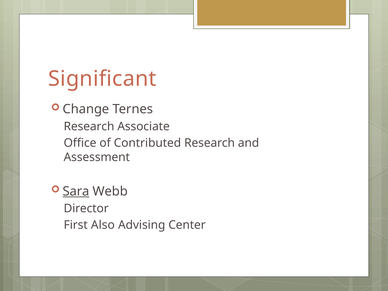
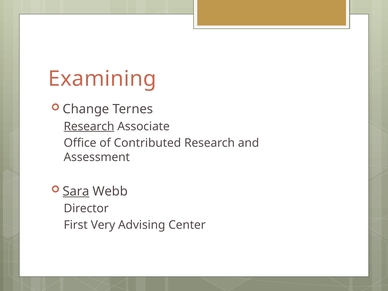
Significant: Significant -> Examining (102, 79)
Research underline: none -> present (89, 126)
Also: Also -> Very (103, 225)
